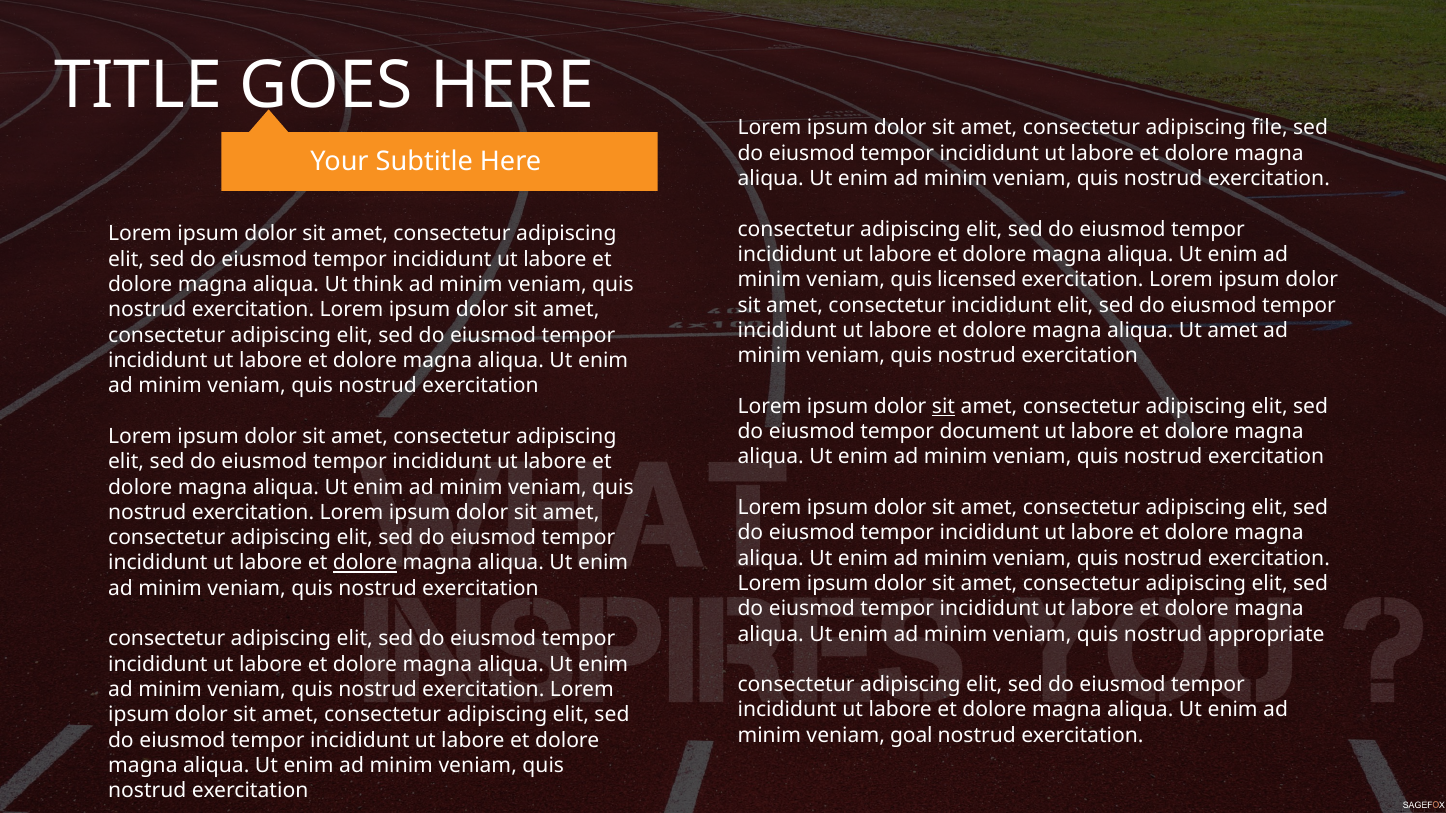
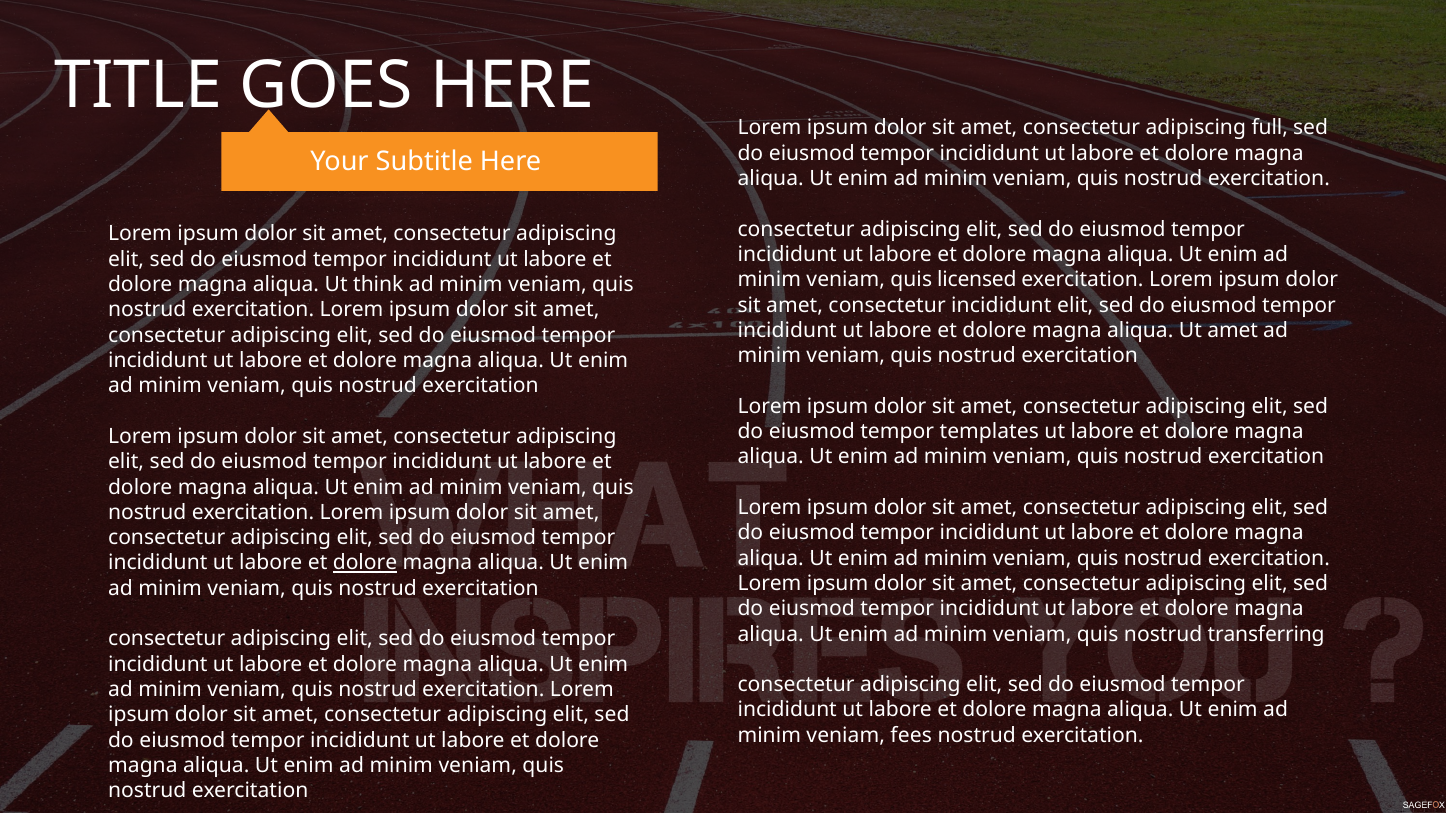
file: file -> full (1270, 128)
sit underline: present -> none (943, 407)
document: document -> templates (989, 432)
appropriate: appropriate -> transferring (1266, 634)
goal: goal -> fees (911, 736)
